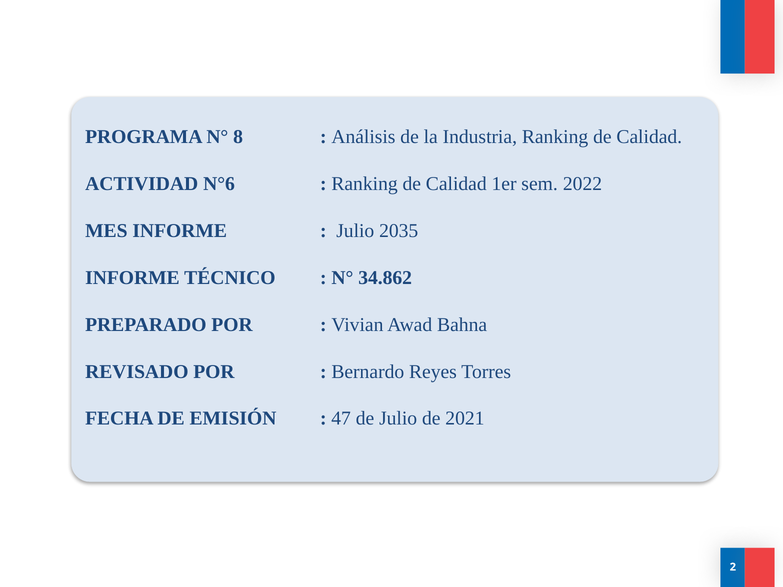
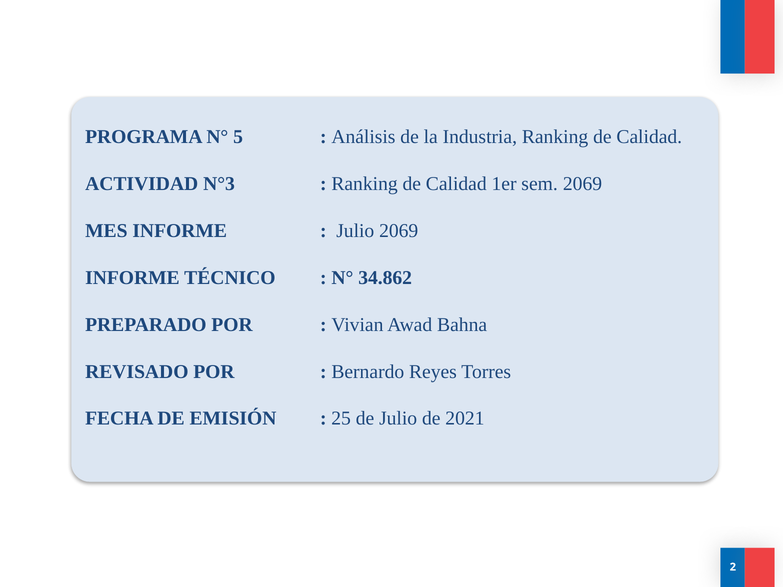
8: 8 -> 5 (238, 137)
N°6: N°6 -> N°3 (219, 184)
sem 2022: 2022 -> 2069 (583, 184)
Julio 2035: 2035 -> 2069 (399, 231)
47: 47 -> 25 (341, 419)
